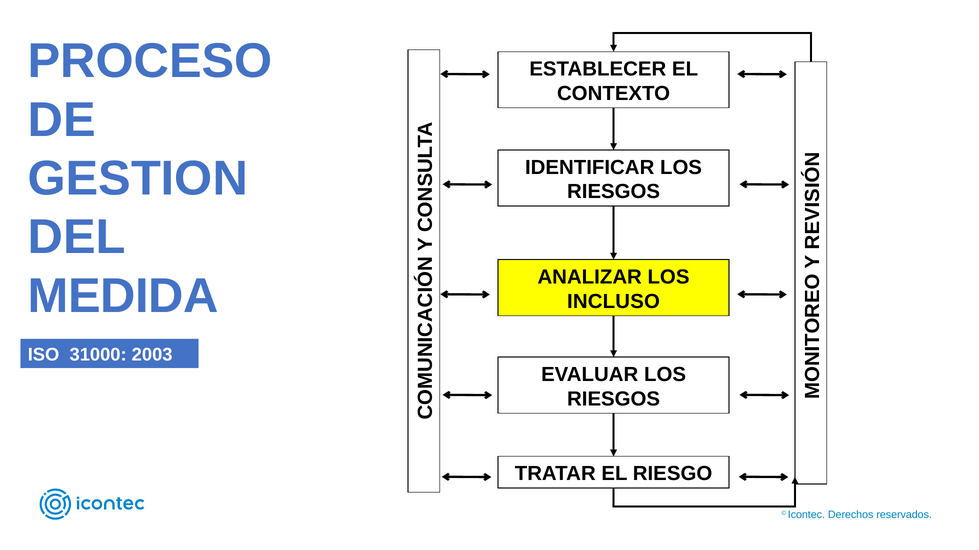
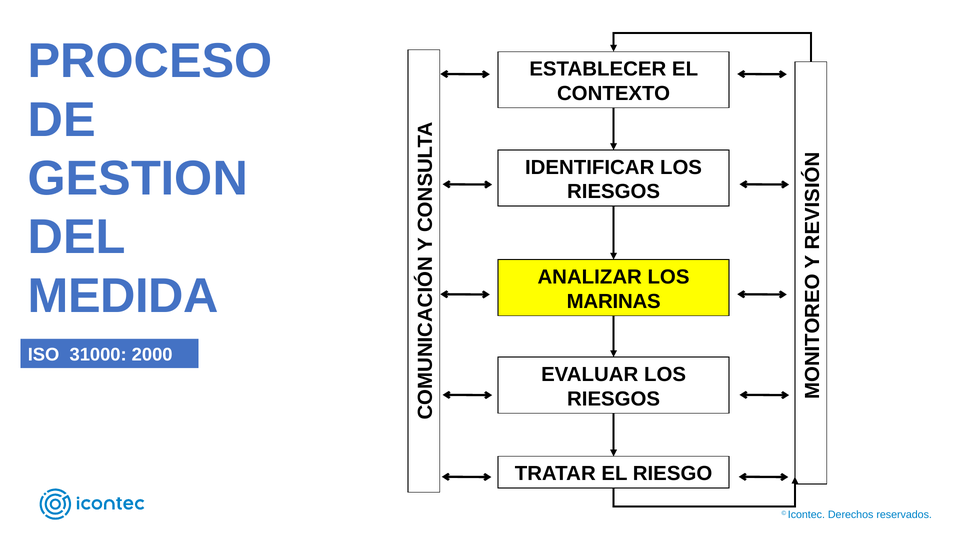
INCLUSO: INCLUSO -> MARINAS (614, 302)
2003: 2003 -> 2000 (152, 355)
